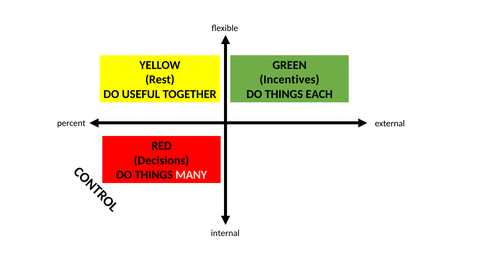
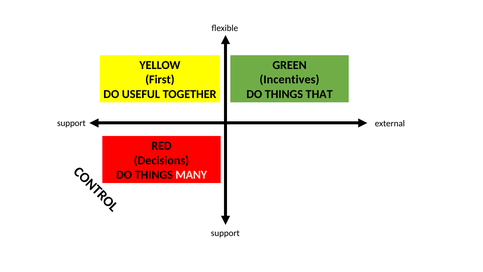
Rest: Rest -> First (160, 79)
EACH: EACH -> THAT (319, 94)
percent: percent -> support (71, 123)
internal: internal -> support (225, 233)
